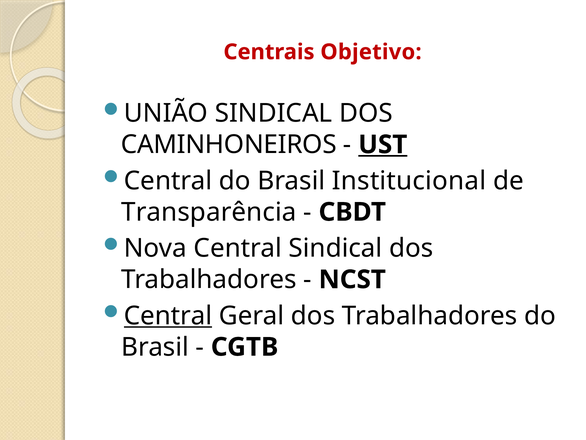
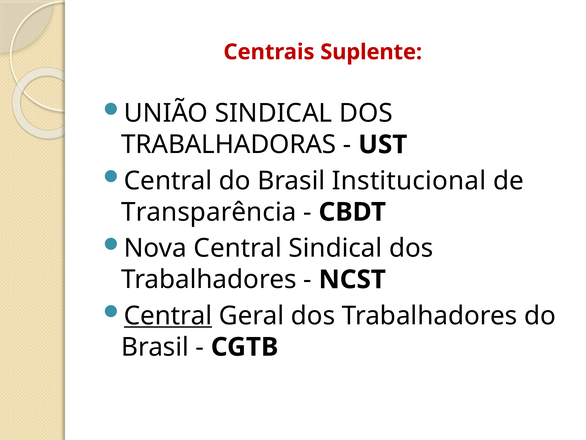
Objetivo: Objetivo -> Suplente (371, 52)
CAMINHONEIROS: CAMINHONEIROS -> TRABALHADORAS (229, 144)
UST underline: present -> none (383, 144)
